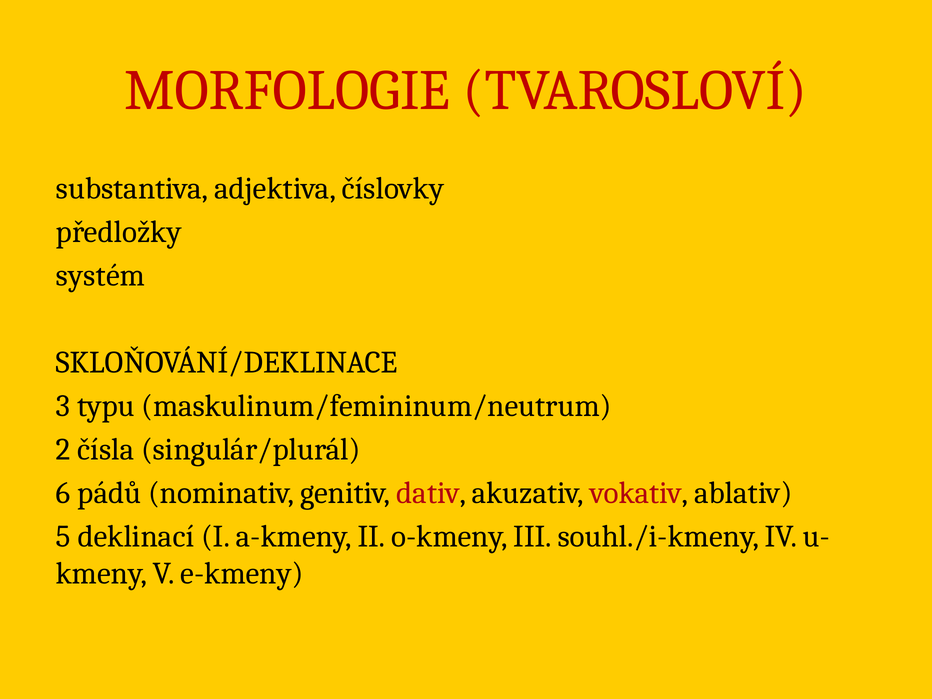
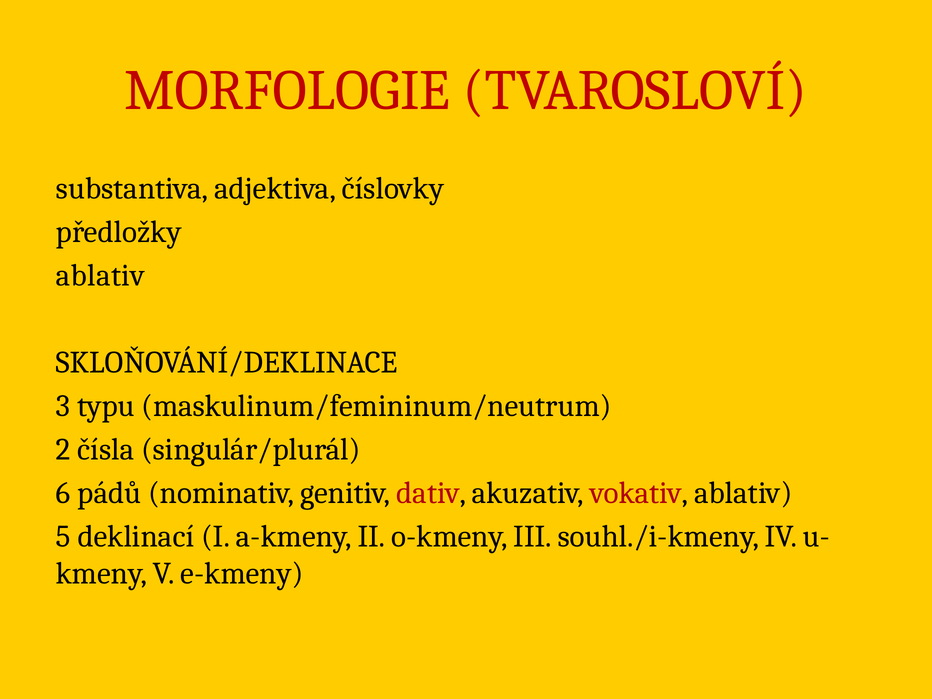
systém: systém -> ablativ (100, 276)
